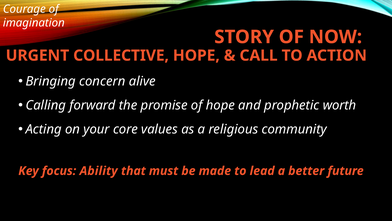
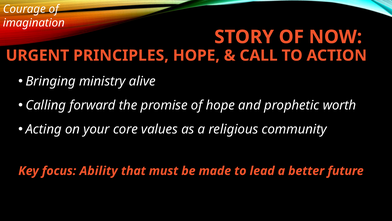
COLLECTIVE: COLLECTIVE -> PRINCIPLES (121, 55)
concern: concern -> ministry (102, 81)
